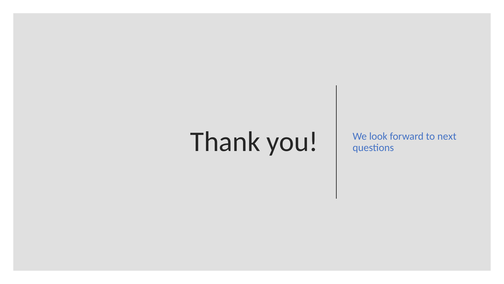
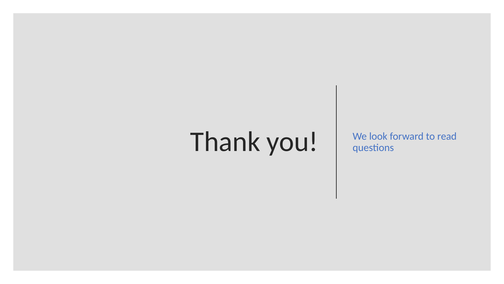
next: next -> read (447, 136)
